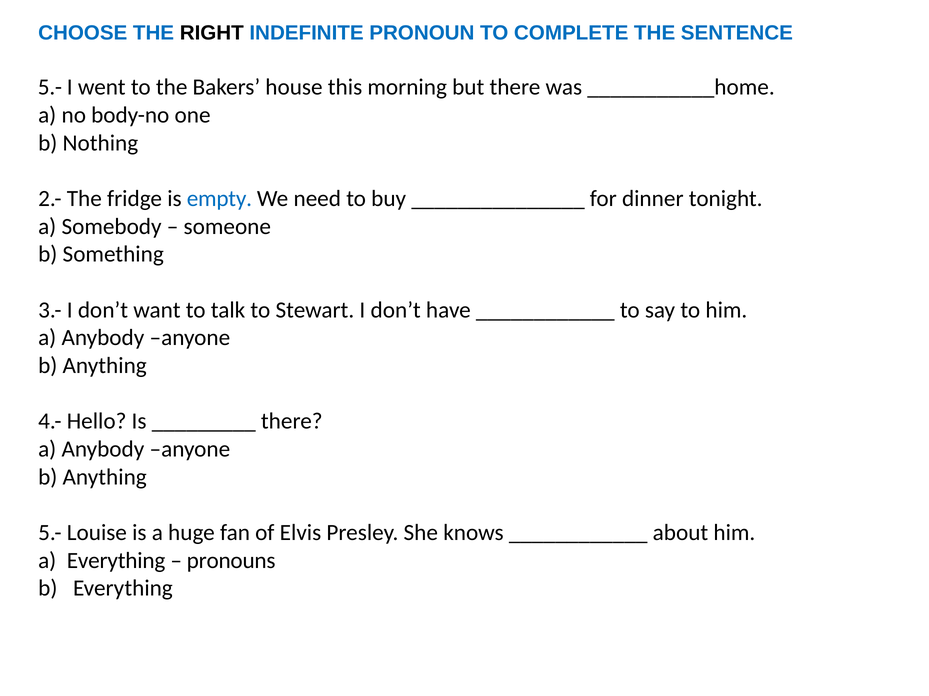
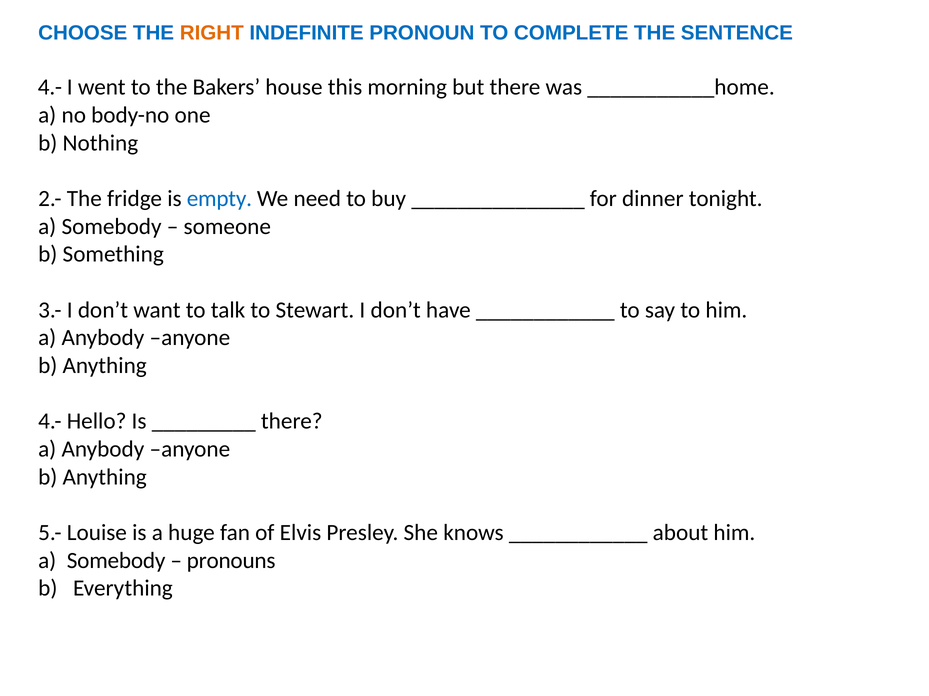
RIGHT colour: black -> orange (212, 33)
5.-: 5.- -> 4.- (50, 87)
Everything: Everything -> Somebody (116, 561)
